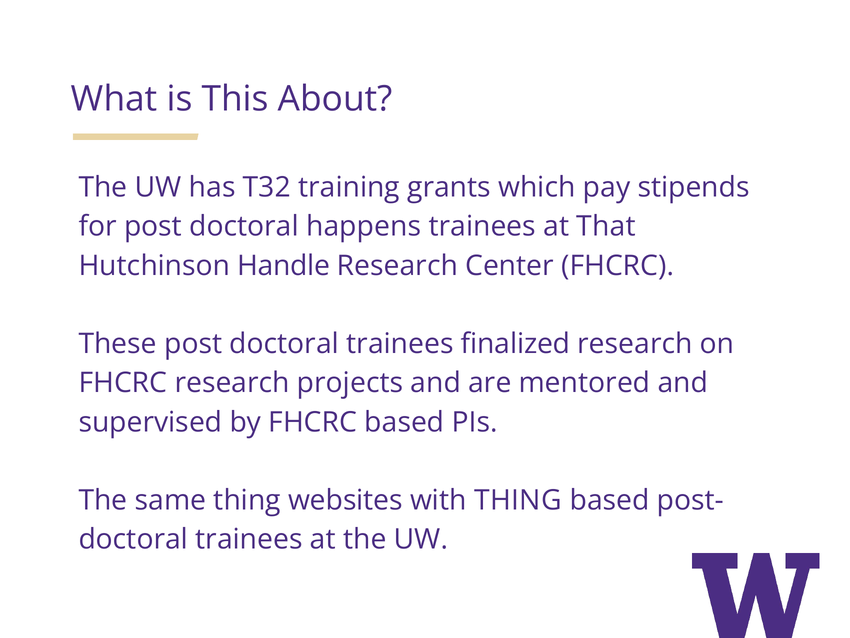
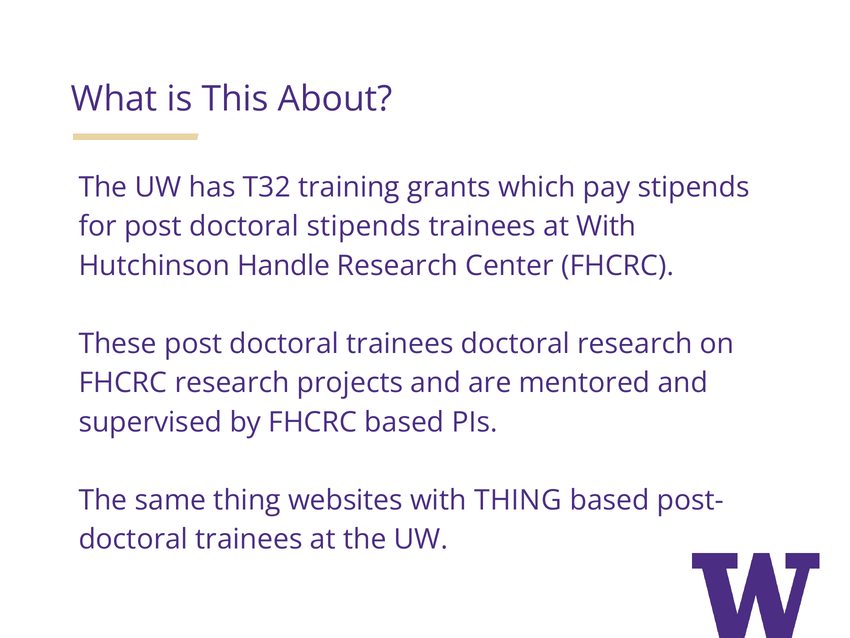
doctoral happens: happens -> stipends (364, 226)
at That: That -> With (606, 226)
trainees finalized: finalized -> doctoral (515, 344)
